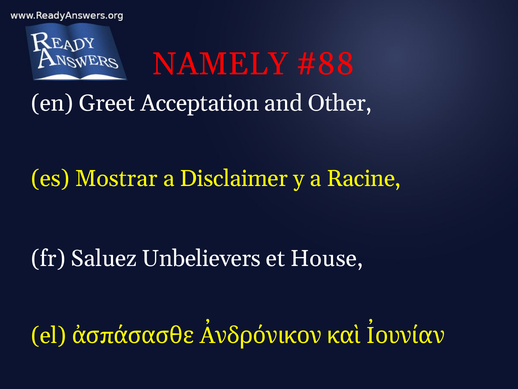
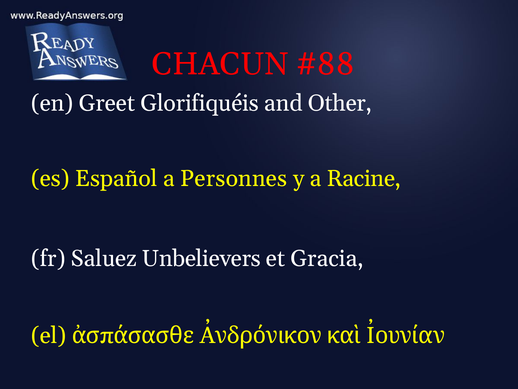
NAMELY: NAMELY -> CHACUN (220, 64)
Acceptation: Acceptation -> Glorifiquéis (200, 103)
Mostrar: Mostrar -> Español (116, 178)
Disclaimer: Disclaimer -> Personnes (234, 178)
House: House -> Gracia (327, 258)
